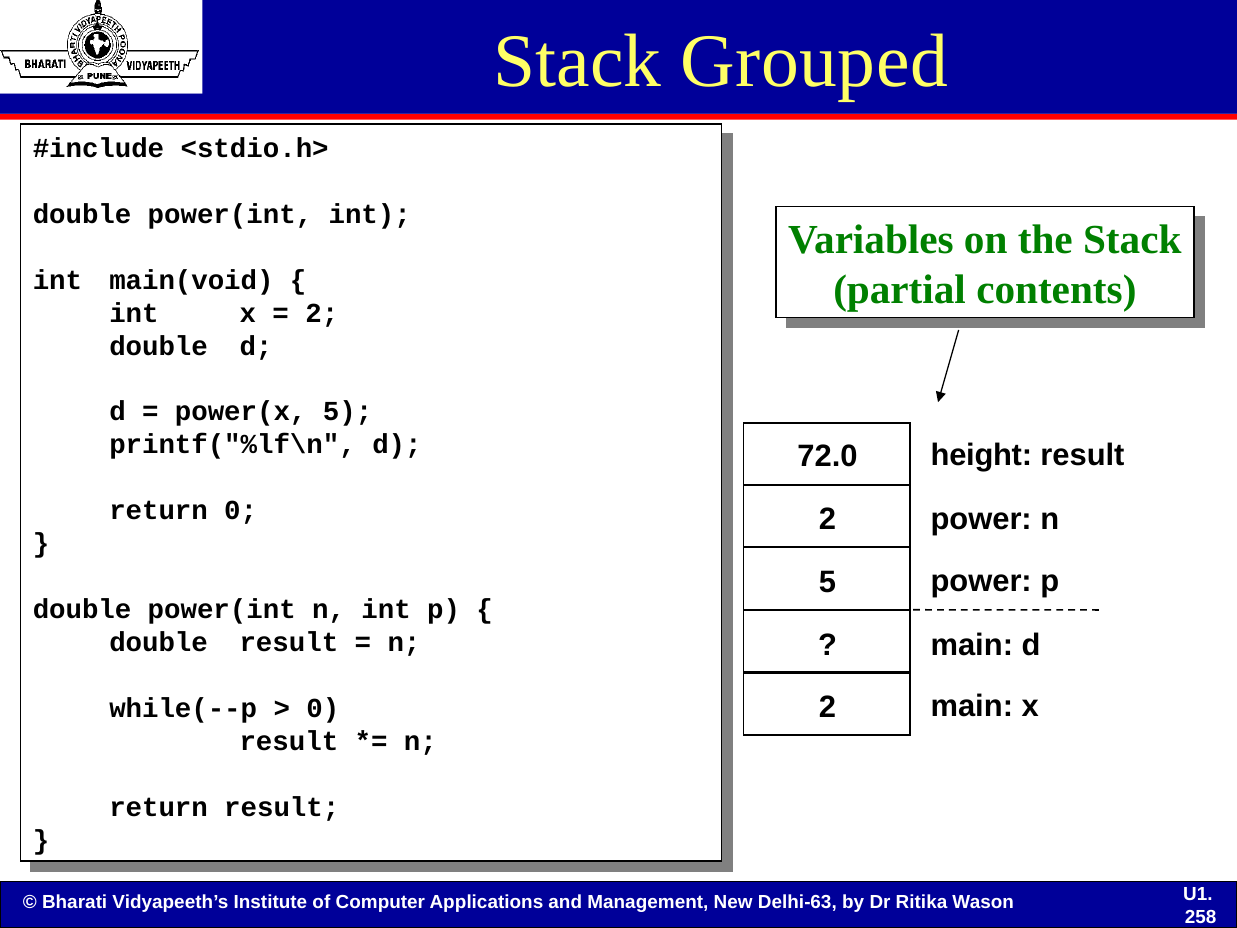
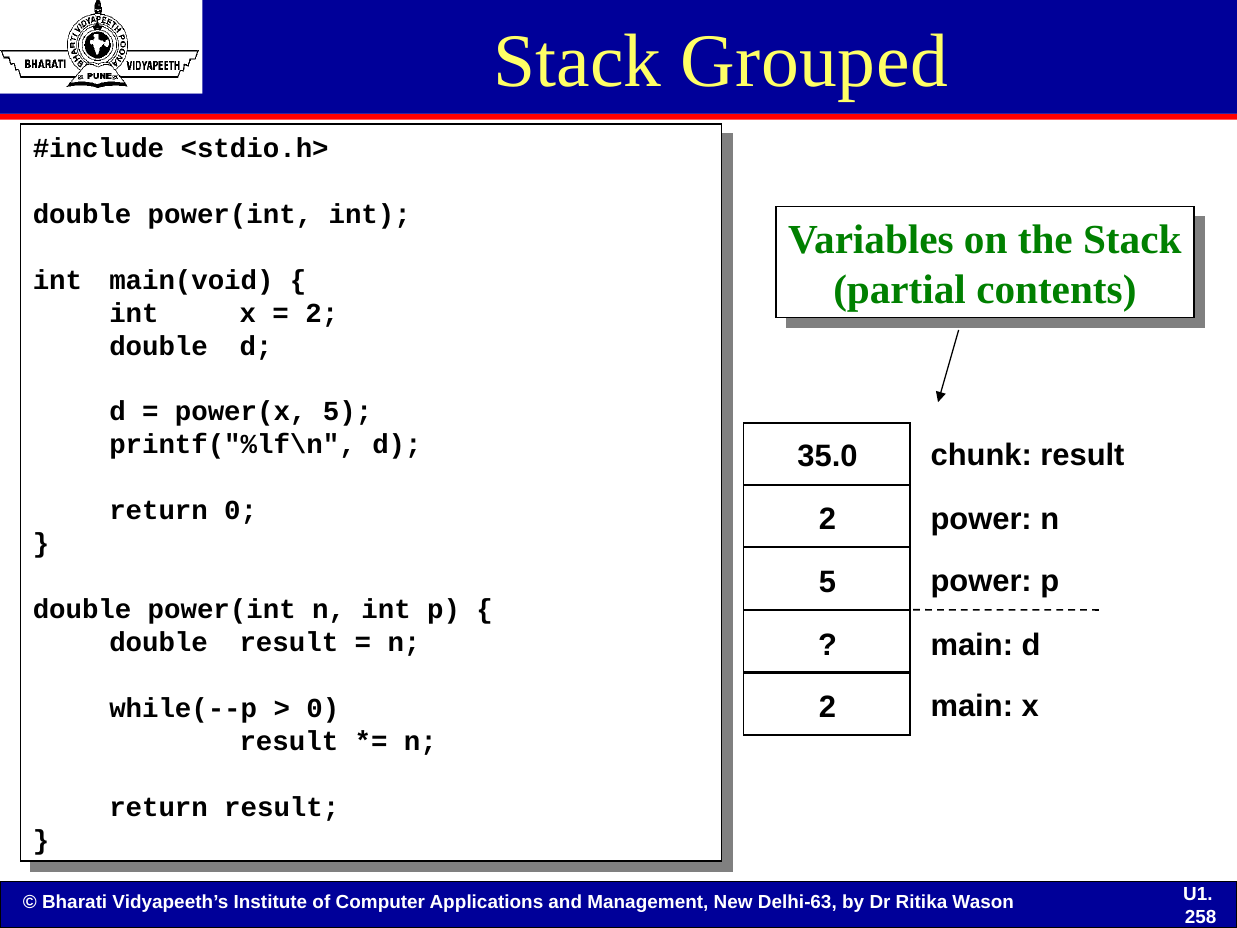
height: height -> chunk (981, 455)
72.0: 72.0 -> 35.0 (827, 456)
